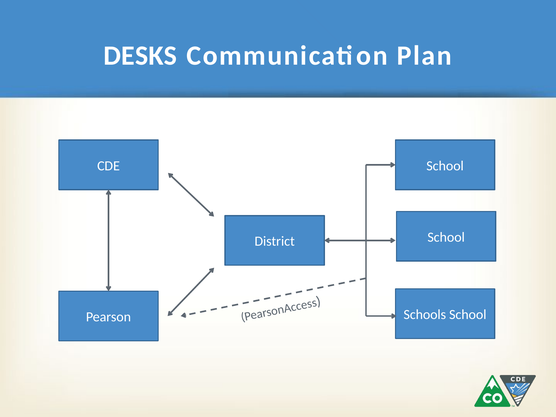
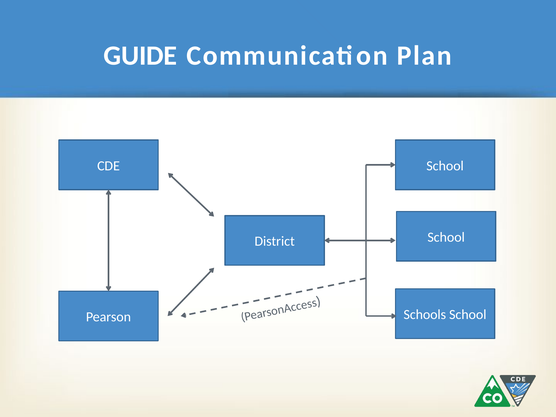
DESKS: DESKS -> GUIDE (140, 56)
